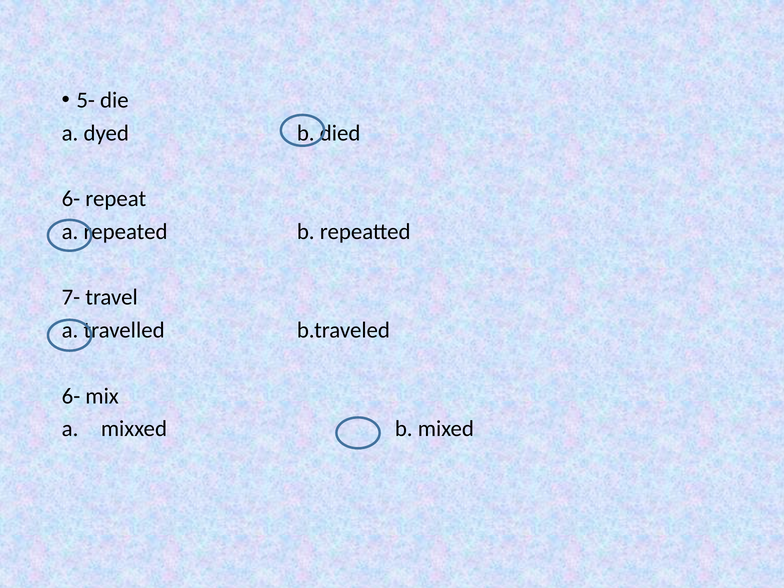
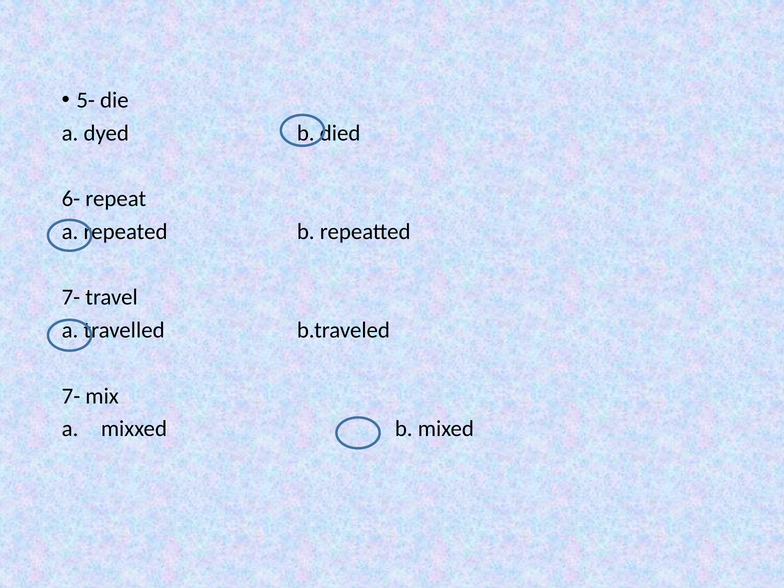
6-: 6- -> 7- (71, 396)
